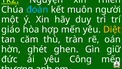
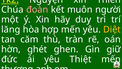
đoàn colour: light blue -> pink (37, 10)
giáo: giáo -> lăng (11, 29)
Công: Công -> Thiệt (81, 59)
